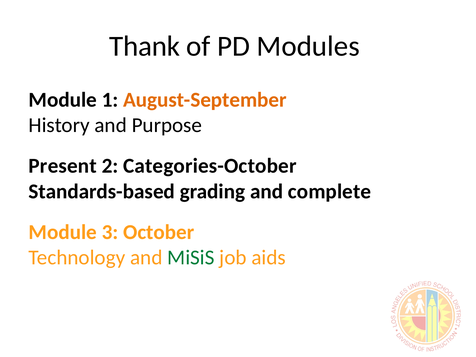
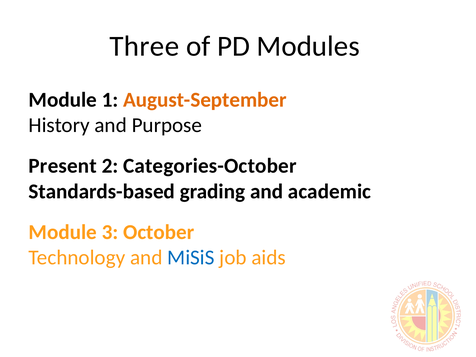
Thank: Thank -> Three (144, 46)
complete: complete -> academic (330, 191)
MiSiS colour: green -> blue (191, 258)
